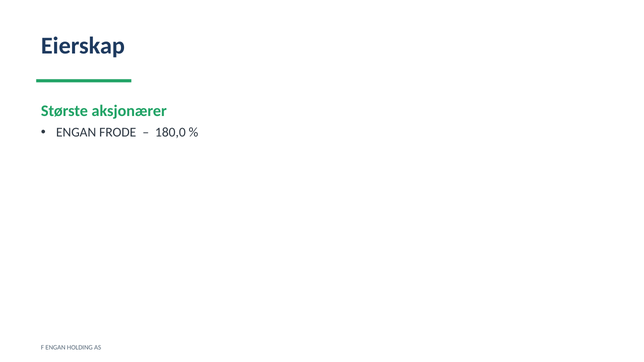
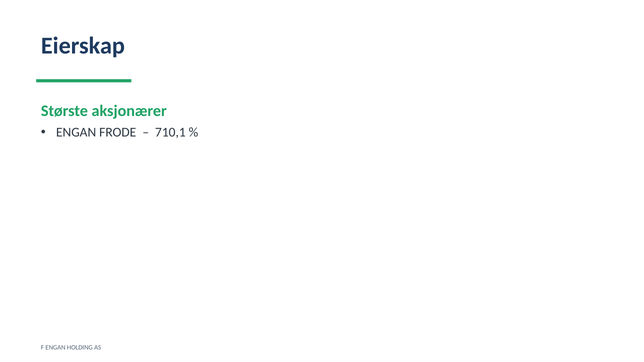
180,0: 180,0 -> 710,1 (170, 132)
